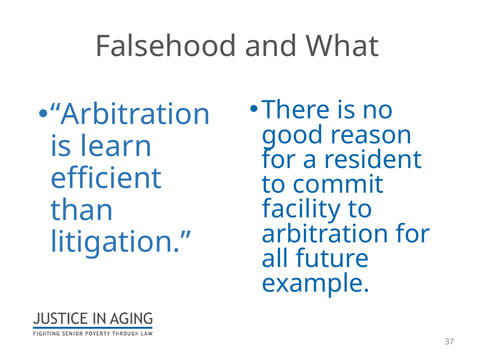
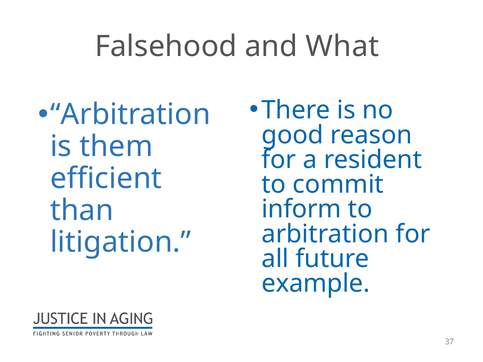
learn: learn -> them (116, 147)
facility: facility -> inform (301, 209)
